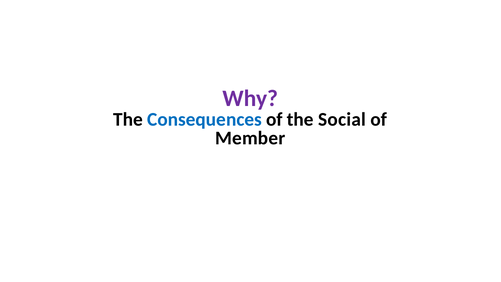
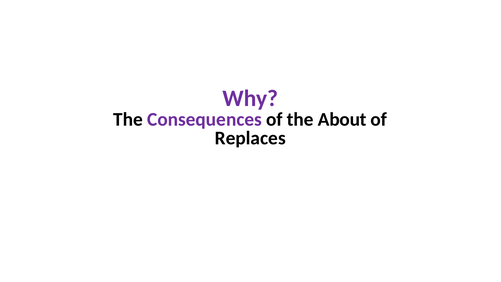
Consequences colour: blue -> purple (205, 119)
Social: Social -> About (342, 119)
Member: Member -> Replaces (250, 138)
